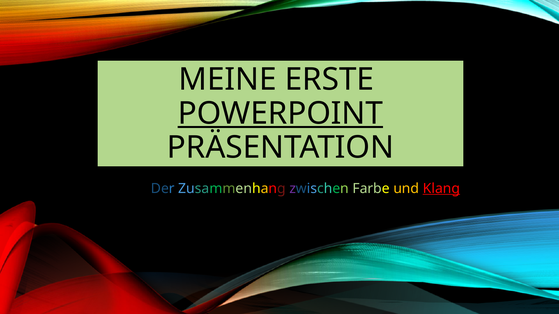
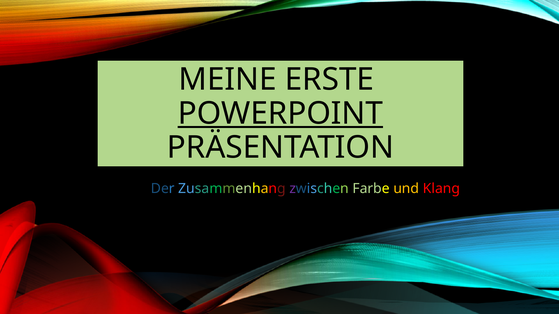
Klang underline: present -> none (441, 189)
